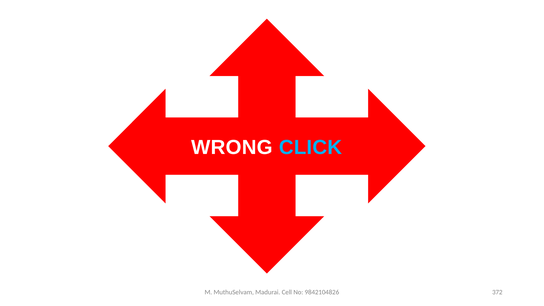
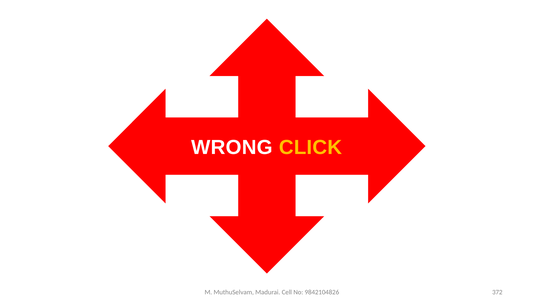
CLICK colour: light blue -> yellow (310, 148)
